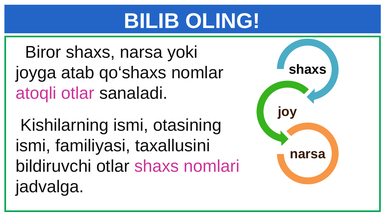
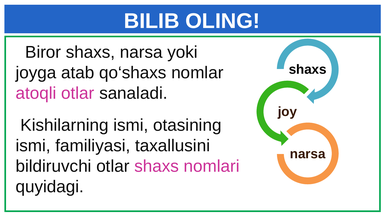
jadvalga: jadvalga -> quyidagi (50, 187)
